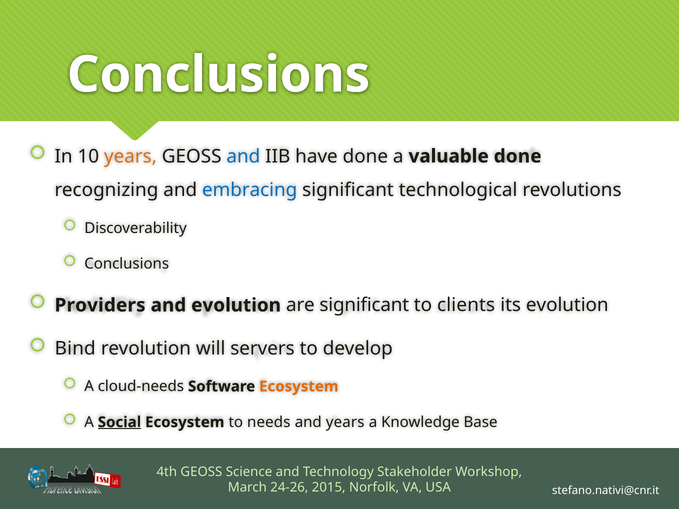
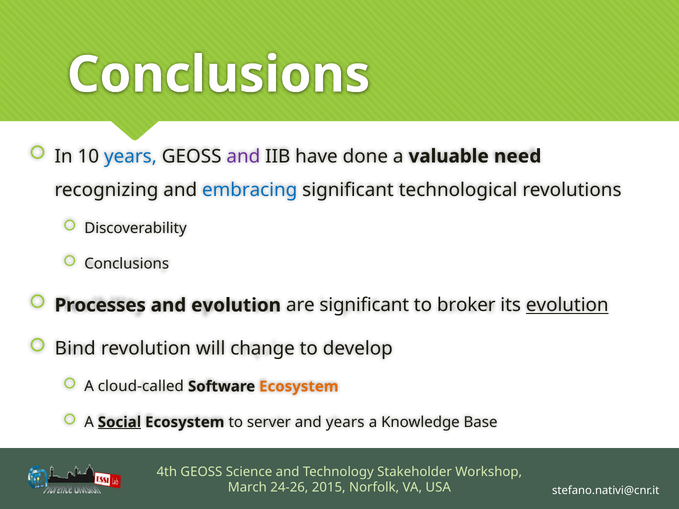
years colour: orange -> blue (130, 156)
and colour: blue -> purple (243, 156)
valuable done: done -> need (518, 156)
Providers: Providers -> Processes (100, 305)
clients: clients -> broker (466, 305)
evolution underline: none -> present (567, 305)
servers: servers -> change (263, 349)
cloud-needs: cloud-needs -> cloud-called (141, 387)
needs: needs -> server (269, 422)
